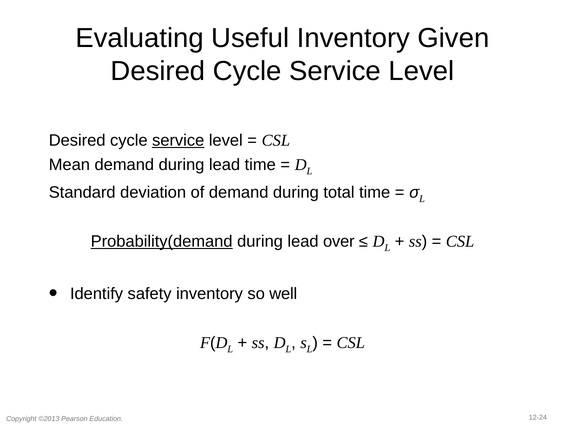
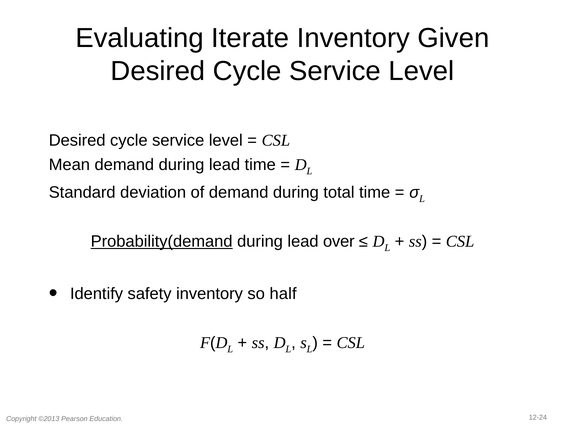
Useful: Useful -> Iterate (250, 38)
service underline: present -> none (178, 140)
well: well -> half (283, 293)
